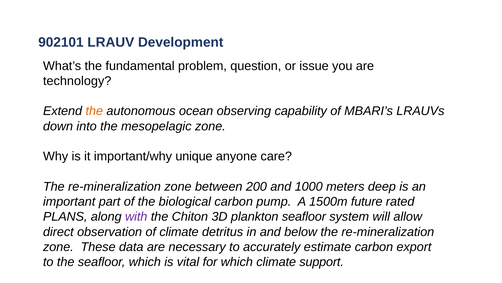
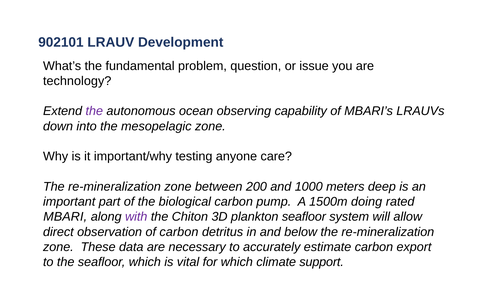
the colour: orange -> purple (94, 111)
unique: unique -> testing (194, 156)
future: future -> doing (367, 201)
PLANS: PLANS -> MBARI (65, 216)
of climate: climate -> carbon (179, 231)
